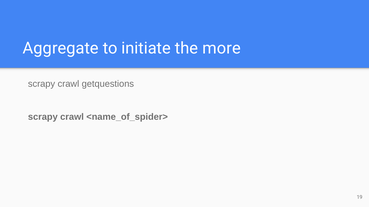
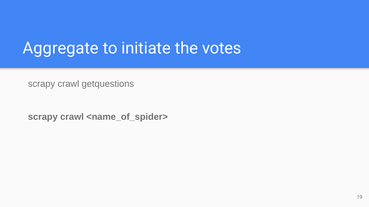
more: more -> votes (222, 48)
